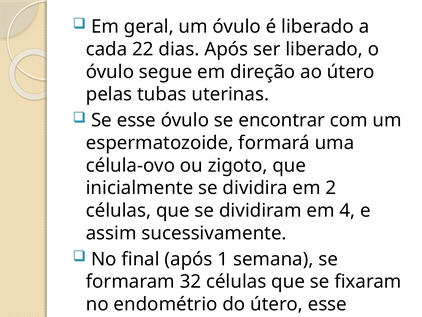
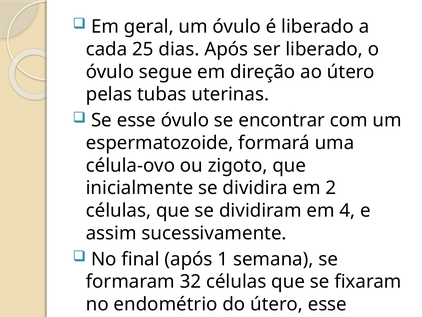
22: 22 -> 25 (143, 49)
